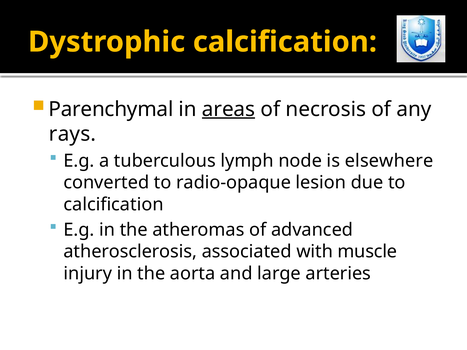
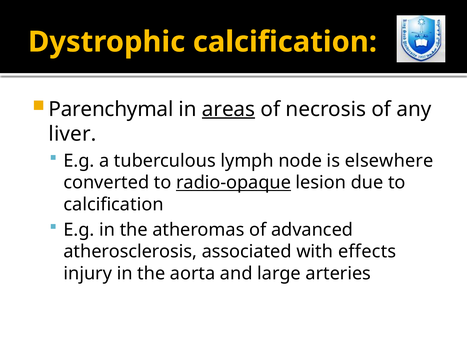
rays: rays -> liver (73, 134)
radio-opaque underline: none -> present (234, 183)
muscle: muscle -> effects (367, 252)
